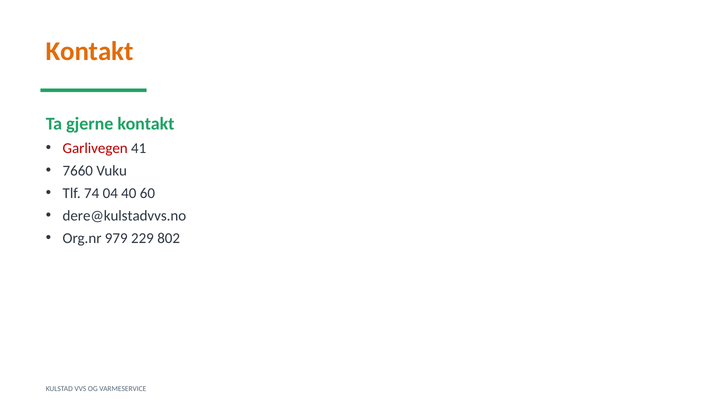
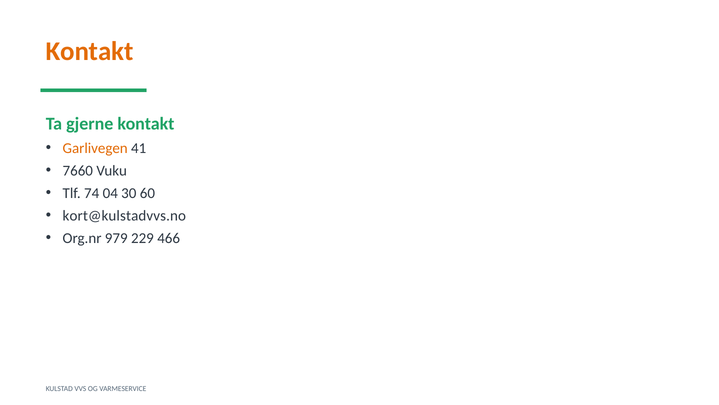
Garlivegen colour: red -> orange (95, 148)
40: 40 -> 30 (129, 193)
dere@kulstadvvs.no: dere@kulstadvvs.no -> kort@kulstadvvs.no (124, 215)
802: 802 -> 466 (169, 238)
